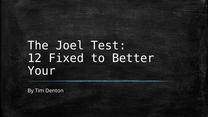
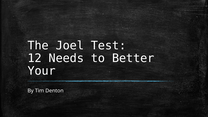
Fixed: Fixed -> Needs (66, 58)
